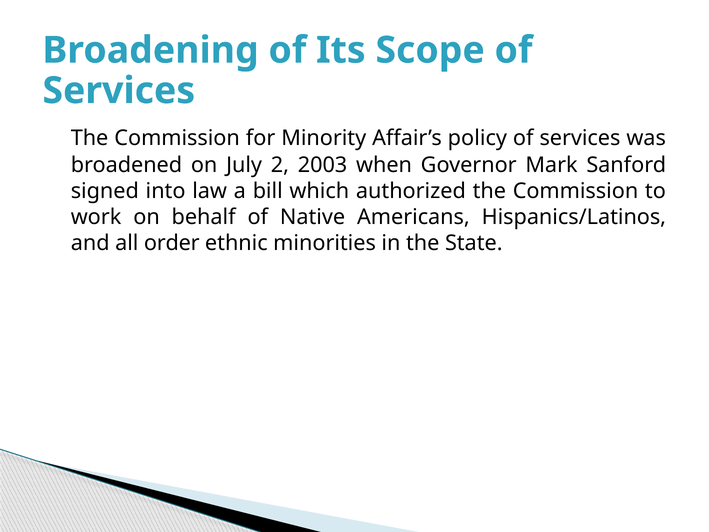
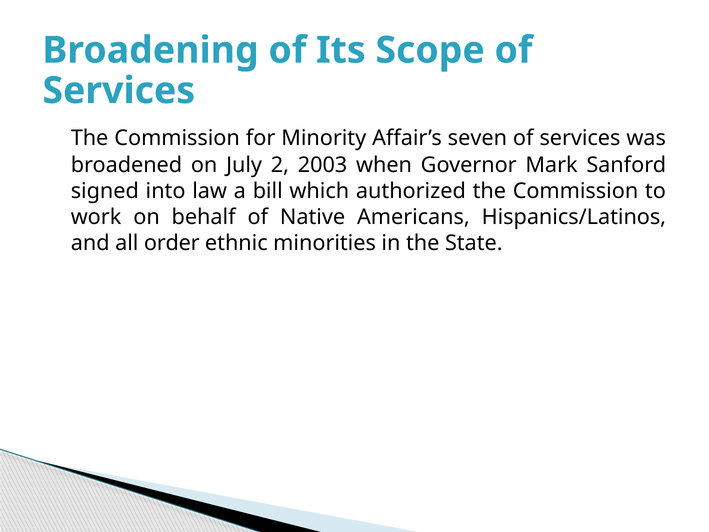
policy: policy -> seven (477, 138)
